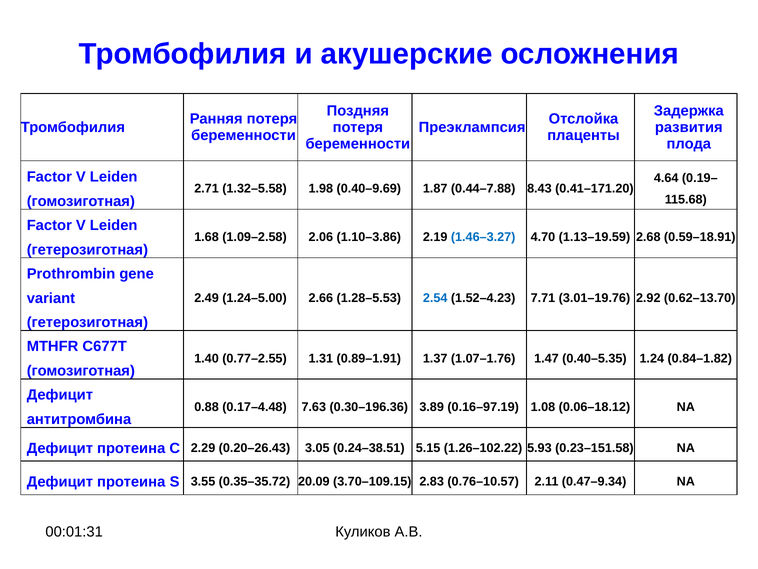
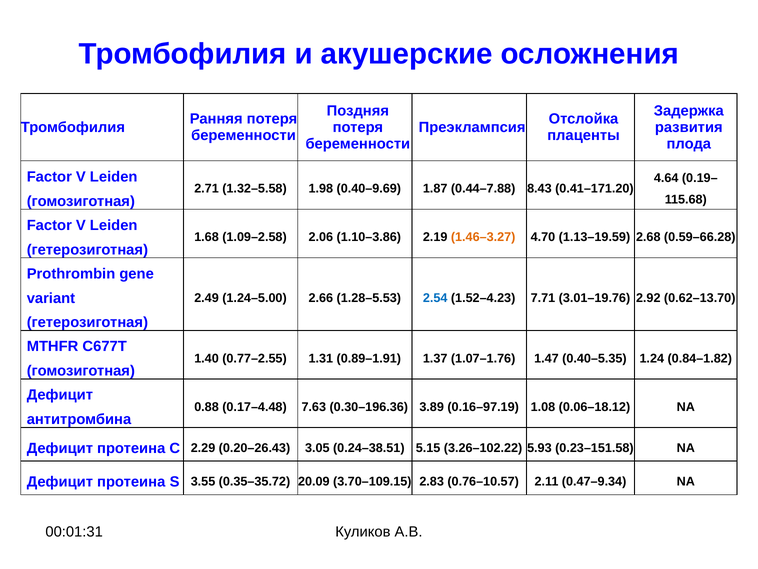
1.46–3.27 colour: blue -> orange (483, 237)
0.59–18.91: 0.59–18.91 -> 0.59–66.28 (700, 237)
1.26–102.22: 1.26–102.22 -> 3.26–102.22 (483, 448)
